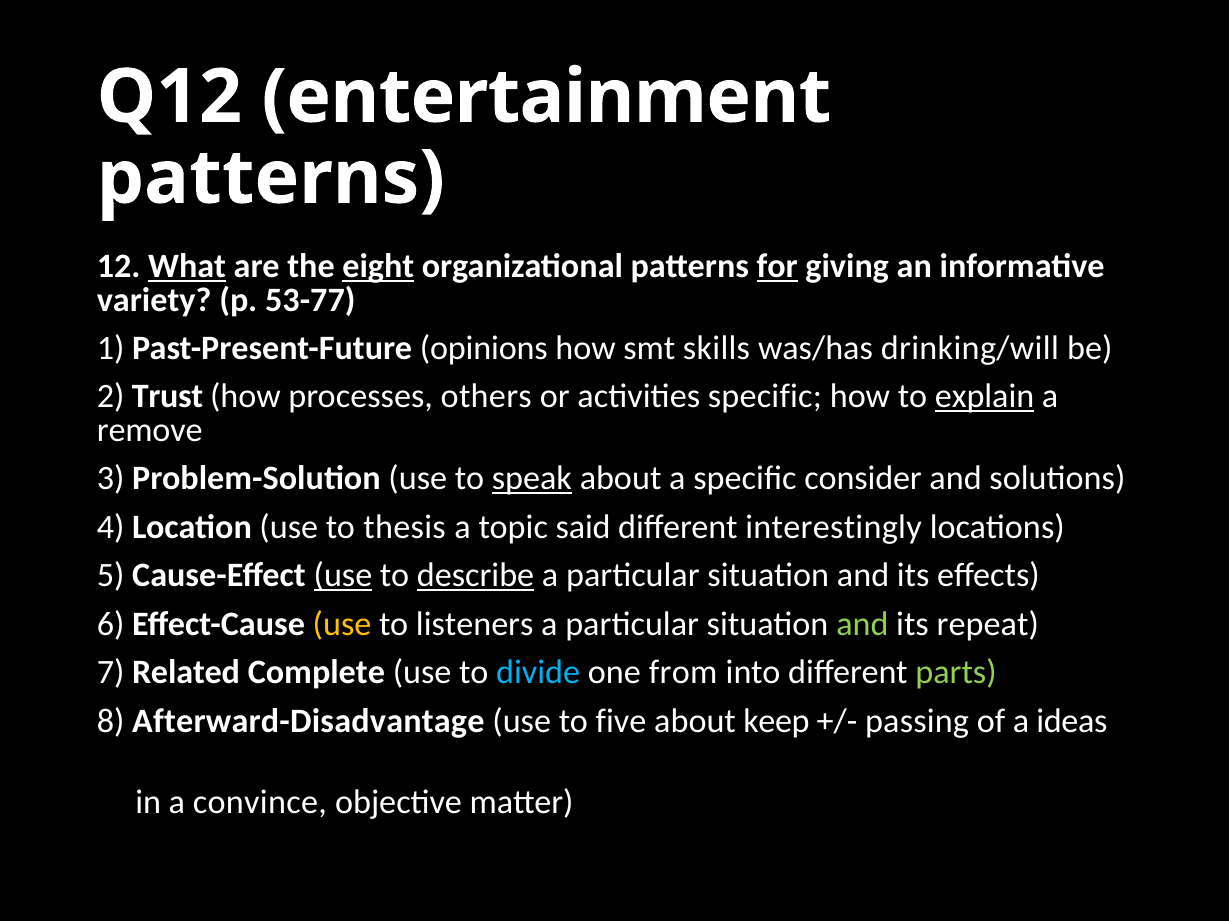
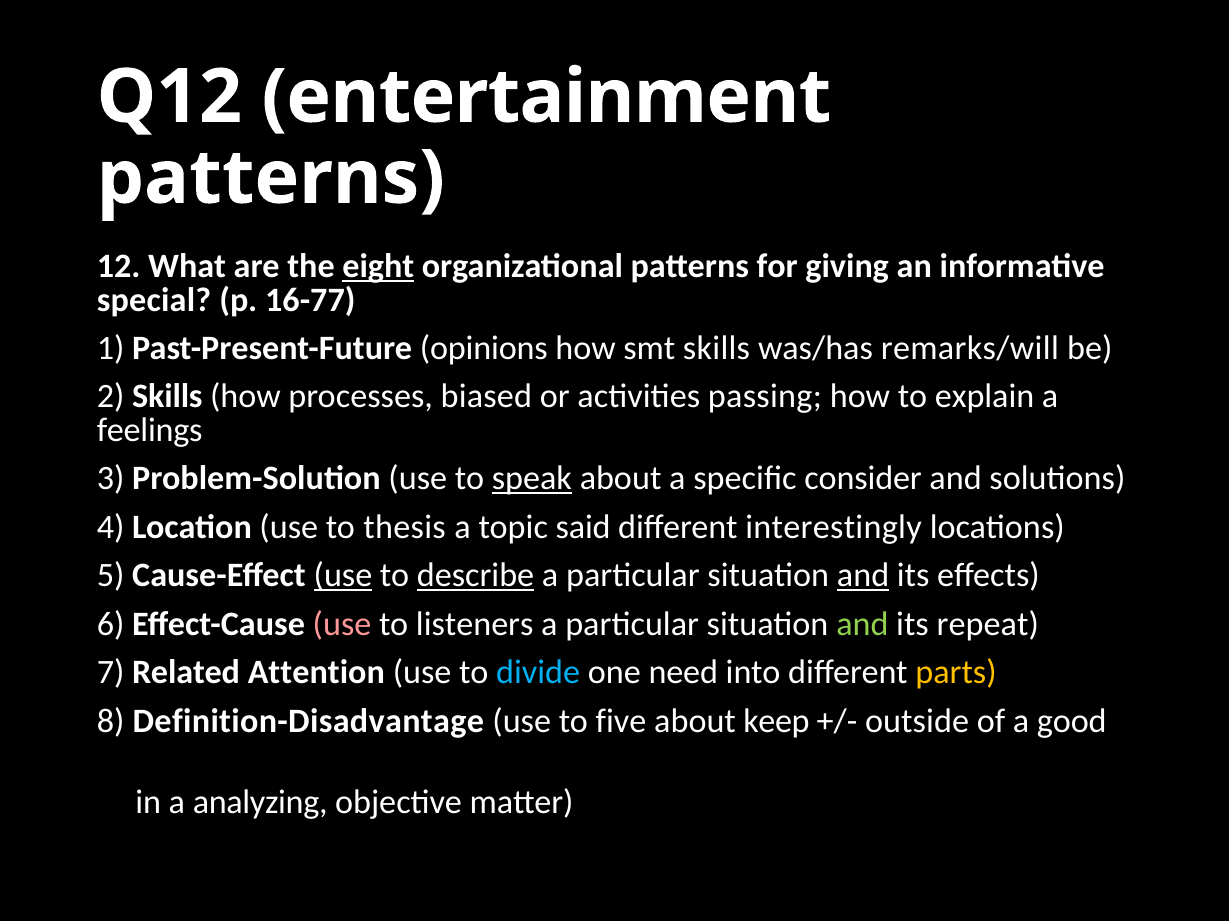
What underline: present -> none (187, 267)
for underline: present -> none (777, 267)
variety: variety -> special (154, 300)
53-77: 53-77 -> 16-77 (310, 300)
drinking/will: drinking/will -> remarks/will (970, 349)
2 Trust: Trust -> Skills (167, 397)
others: others -> biased (486, 397)
activities specific: specific -> passing (765, 397)
explain underline: present -> none (985, 397)
remove: remove -> feelings (150, 430)
and underline: none -> present (863, 576)
use colour: yellow -> pink (342, 624)
Complete: Complete -> Attention (316, 673)
from: from -> need (683, 673)
parts colour: light green -> yellow (956, 673)
Afterward-Disadvantage: Afterward-Disadvantage -> Definition-Disadvantage (308, 721)
passing: passing -> outside (917, 721)
ideas: ideas -> good (1072, 721)
convince: convince -> analyzing (260, 803)
